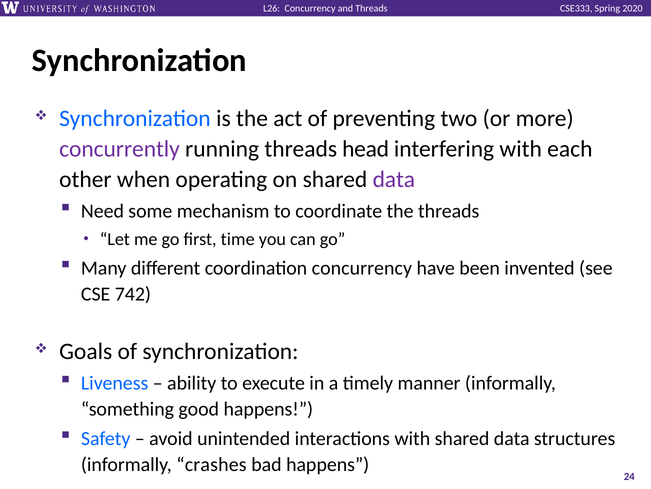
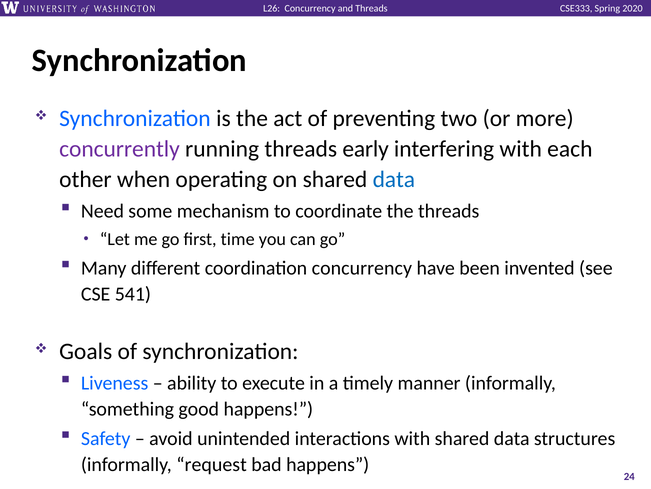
head: head -> early (366, 149)
data colour: purple -> blue (394, 179)
742: 742 -> 541 (133, 293)
crashes: crashes -> request (212, 464)
